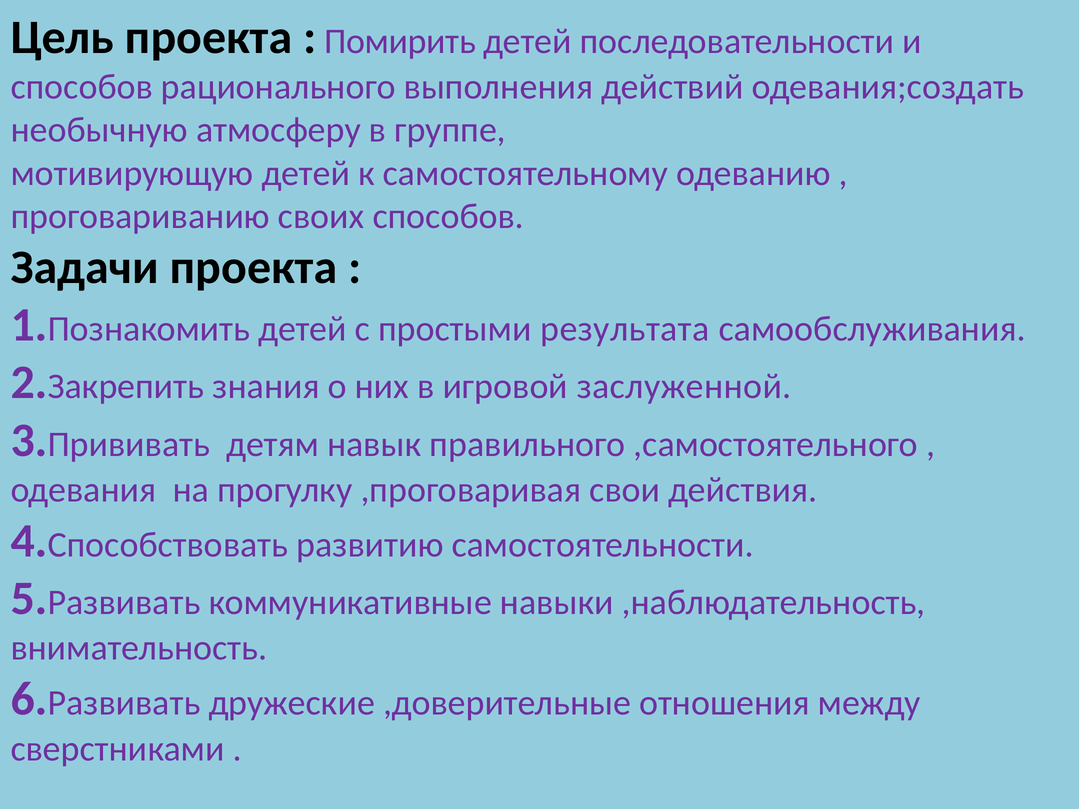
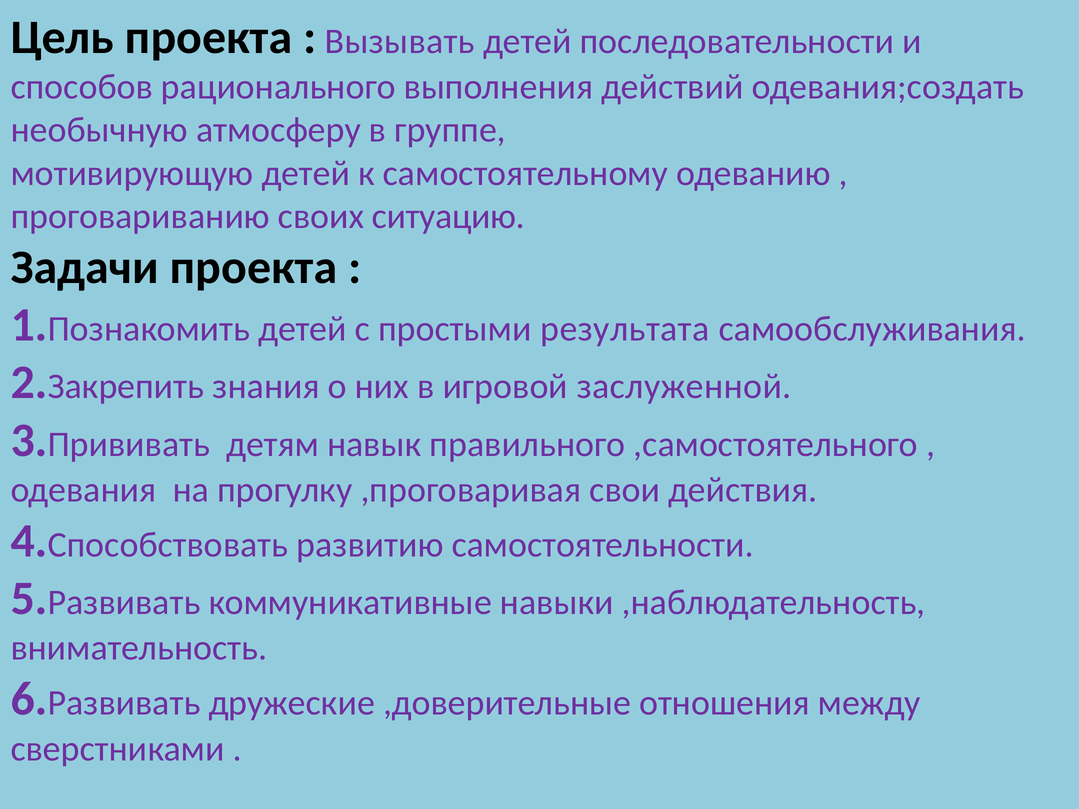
Помирить: Помирить -> Вызывать (400, 41)
своих способов: способов -> ситуацию (448, 216)
